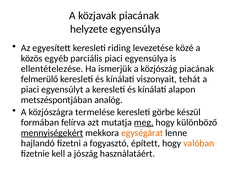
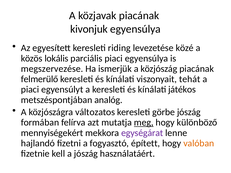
helyzete: helyzete -> kivonjuk (89, 29)
egyéb: egyéb -> lokális (56, 58)
ellentételezése: ellentételezése -> megszervezése (52, 69)
alapon: alapon -> játékos (182, 90)
termelése: termelése -> változatos (95, 112)
görbe készül: készül -> jószág (189, 112)
mennyiségekért underline: present -> none (52, 133)
egységárat colour: orange -> purple (142, 133)
